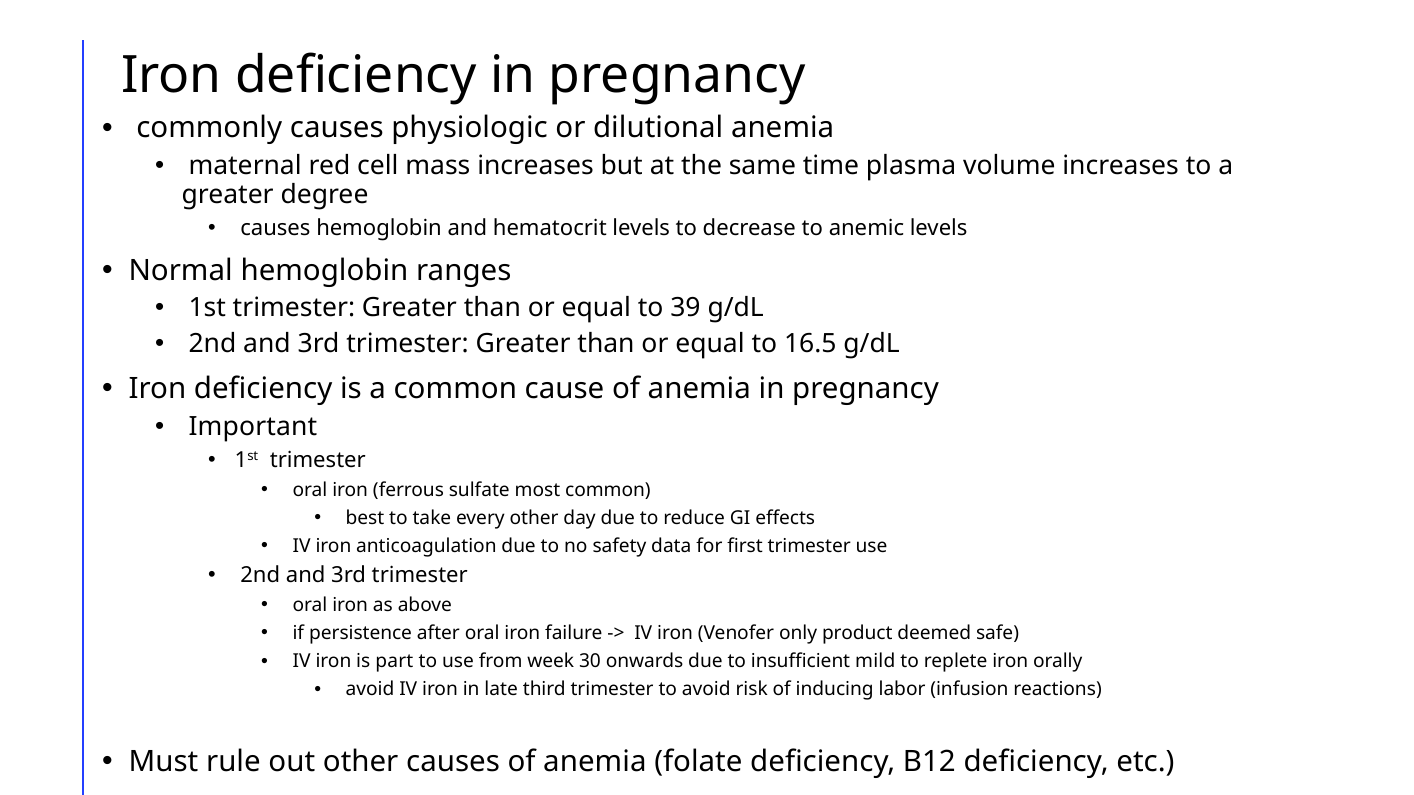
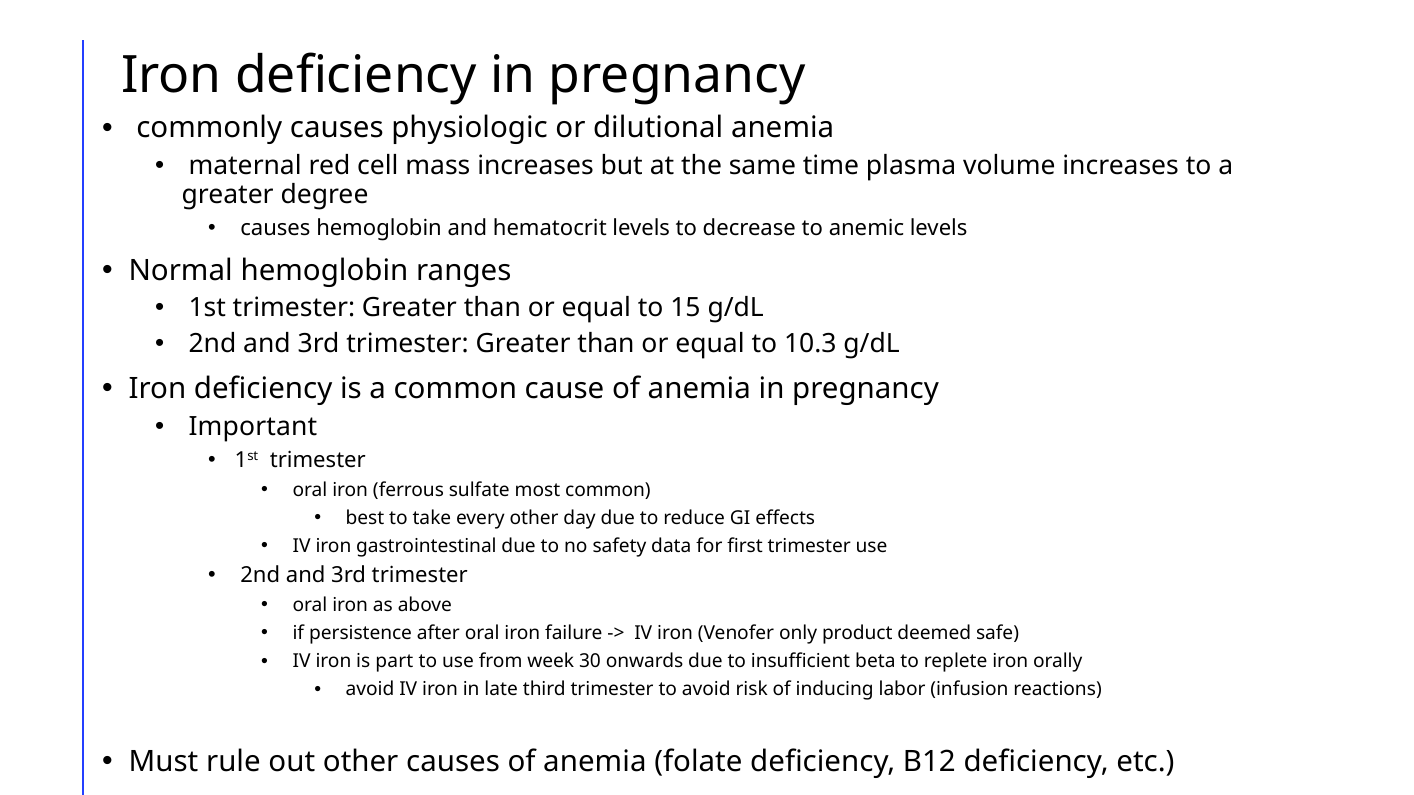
39: 39 -> 15 (685, 308)
16.5: 16.5 -> 10.3 (810, 344)
anticoagulation: anticoagulation -> gastrointestinal (426, 546)
mild: mild -> beta (875, 662)
